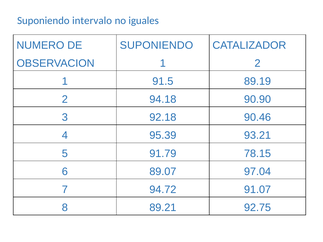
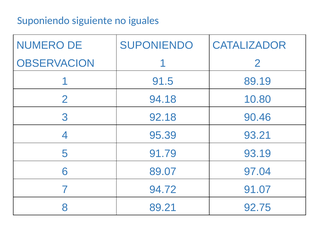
intervalo: intervalo -> siguiente (92, 21)
90.90: 90.90 -> 10.80 (258, 99)
78.15: 78.15 -> 93.19 (258, 154)
